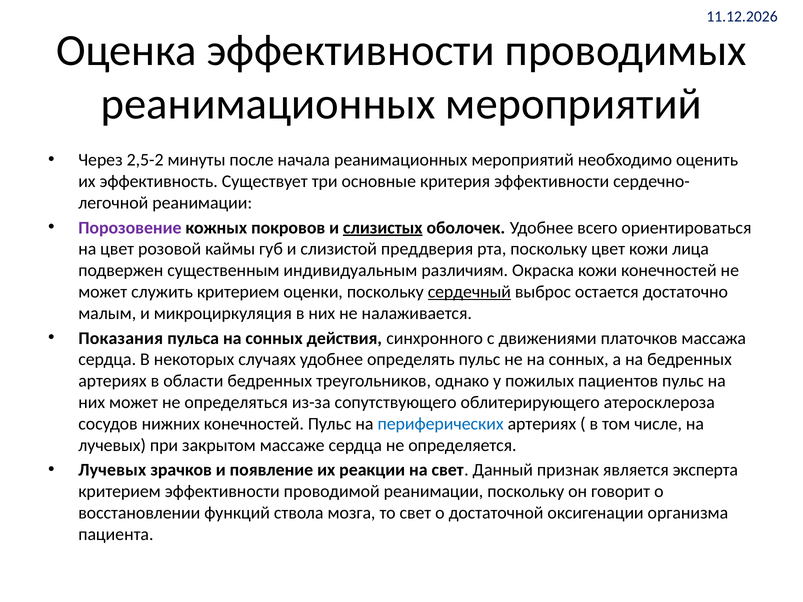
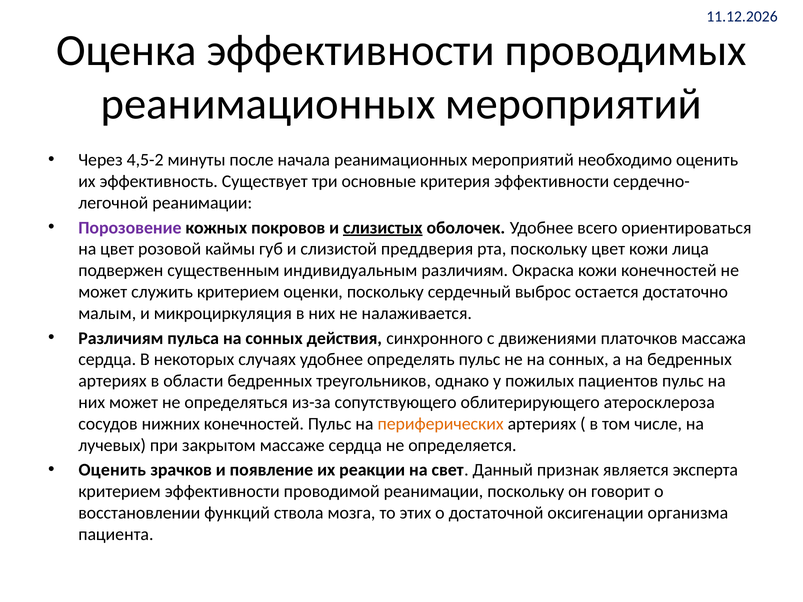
2,5-2: 2,5-2 -> 4,5-2 (145, 160)
сердечный underline: present -> none (469, 292)
Показания: Показания -> Различиям (121, 338)
периферических colour: blue -> orange (441, 424)
Лучевых: Лучевых -> Оценить (112, 470)
то свет: свет -> этих (415, 513)
